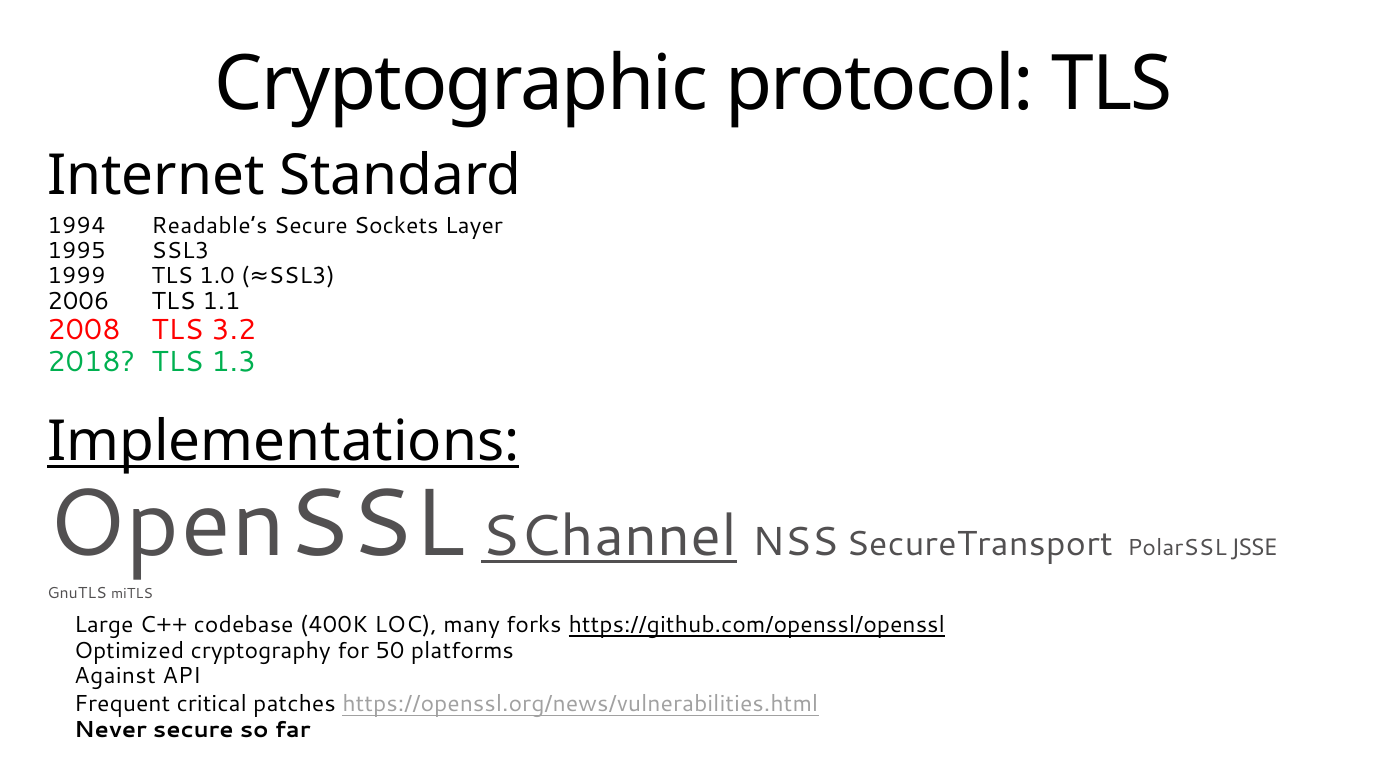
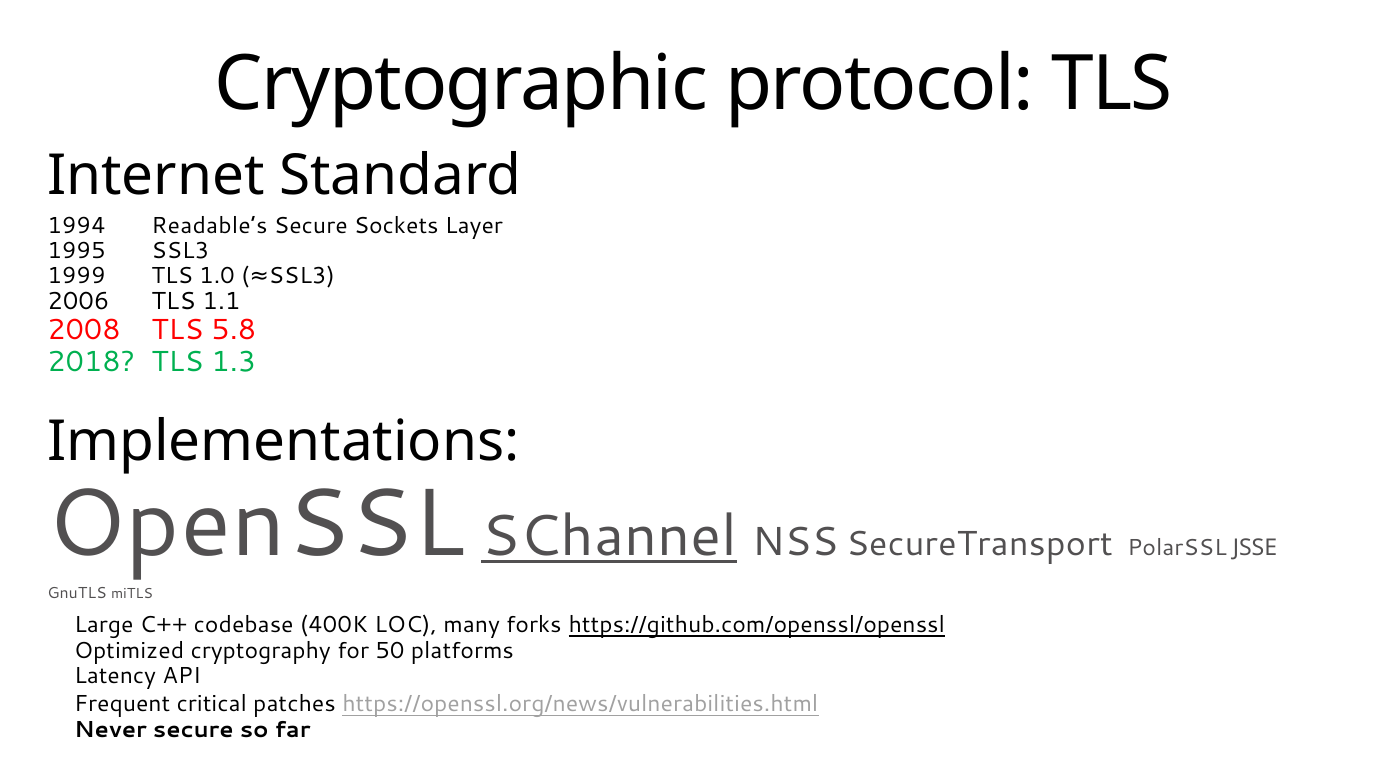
3.2: 3.2 -> 5.8 (234, 330)
Implementations underline: present -> none (283, 442)
Against: Against -> Latency (115, 676)
